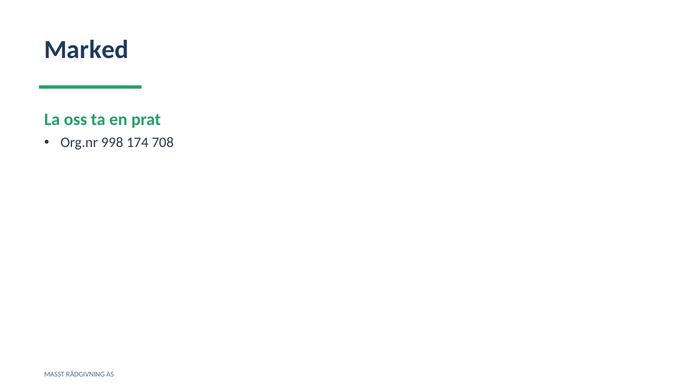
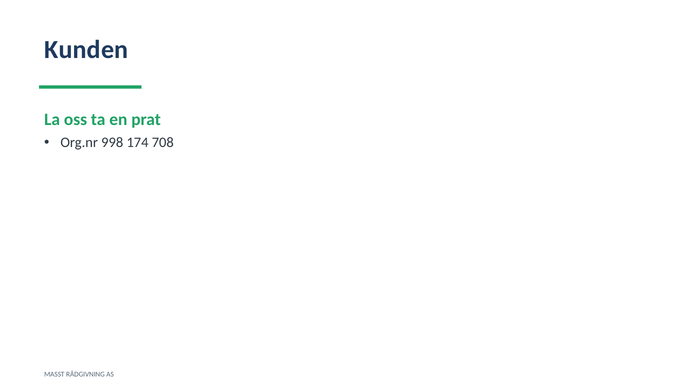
Marked: Marked -> Kunden (86, 50)
